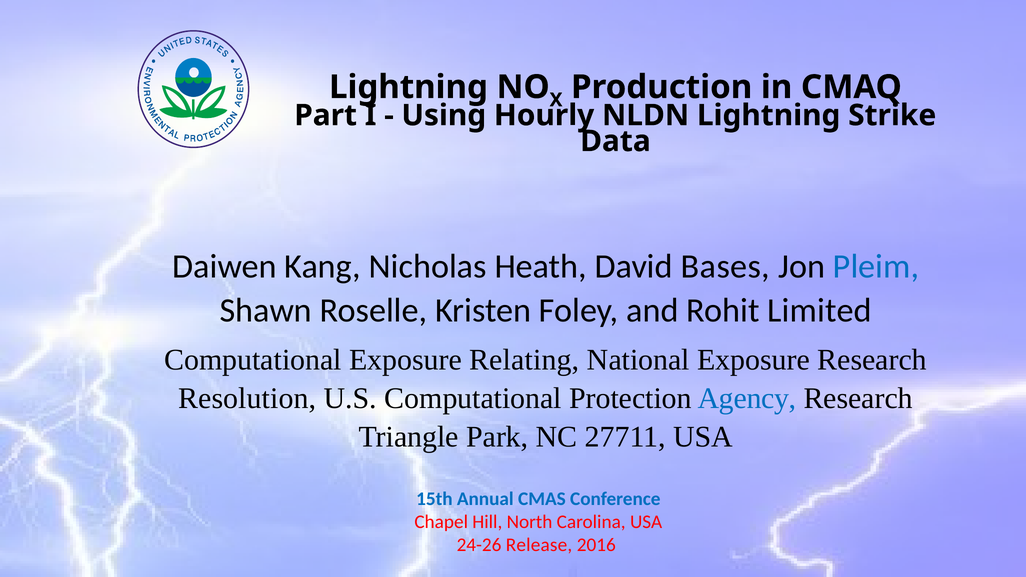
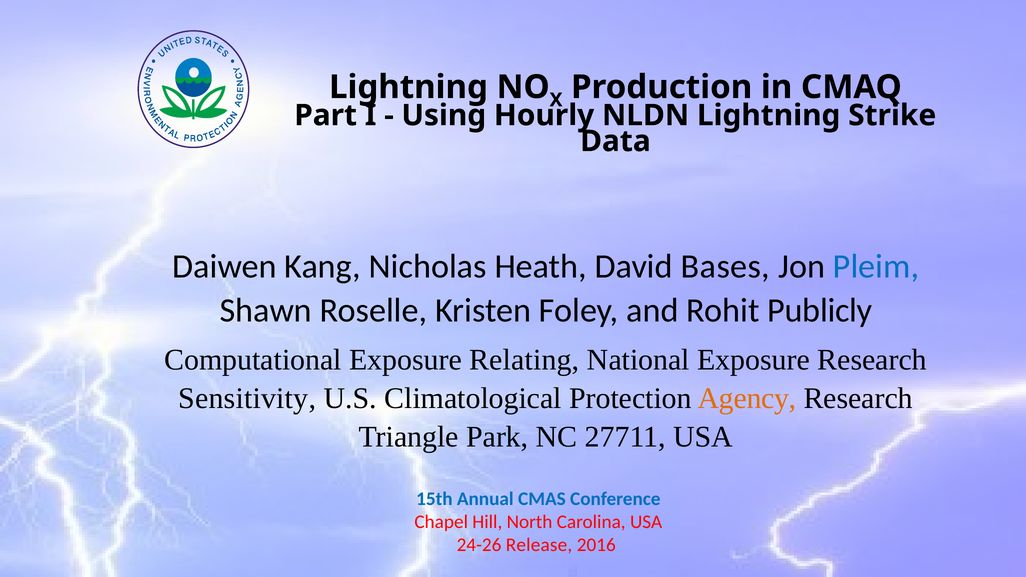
Limited: Limited -> Publicly (820, 311)
Resolution: Resolution -> Sensitivity (247, 398)
U.S Computational: Computational -> Climatological (473, 398)
Agency colour: blue -> orange (747, 398)
